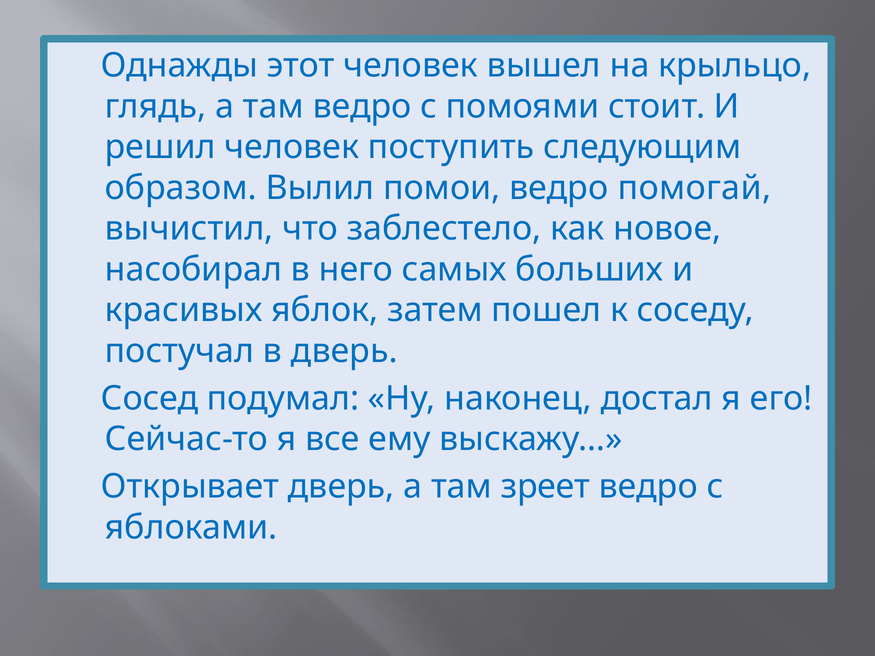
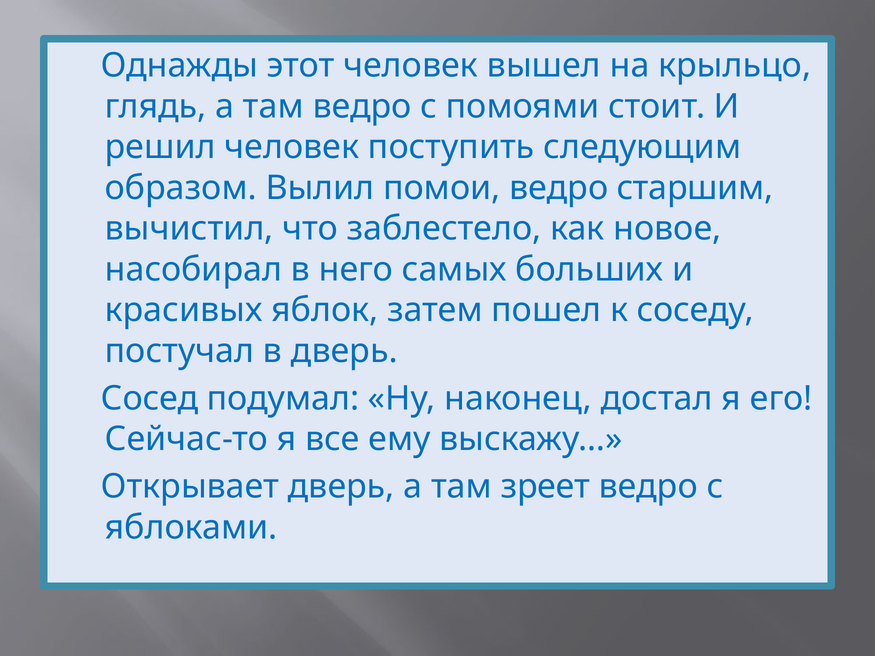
помогай: помогай -> старшим (695, 188)
